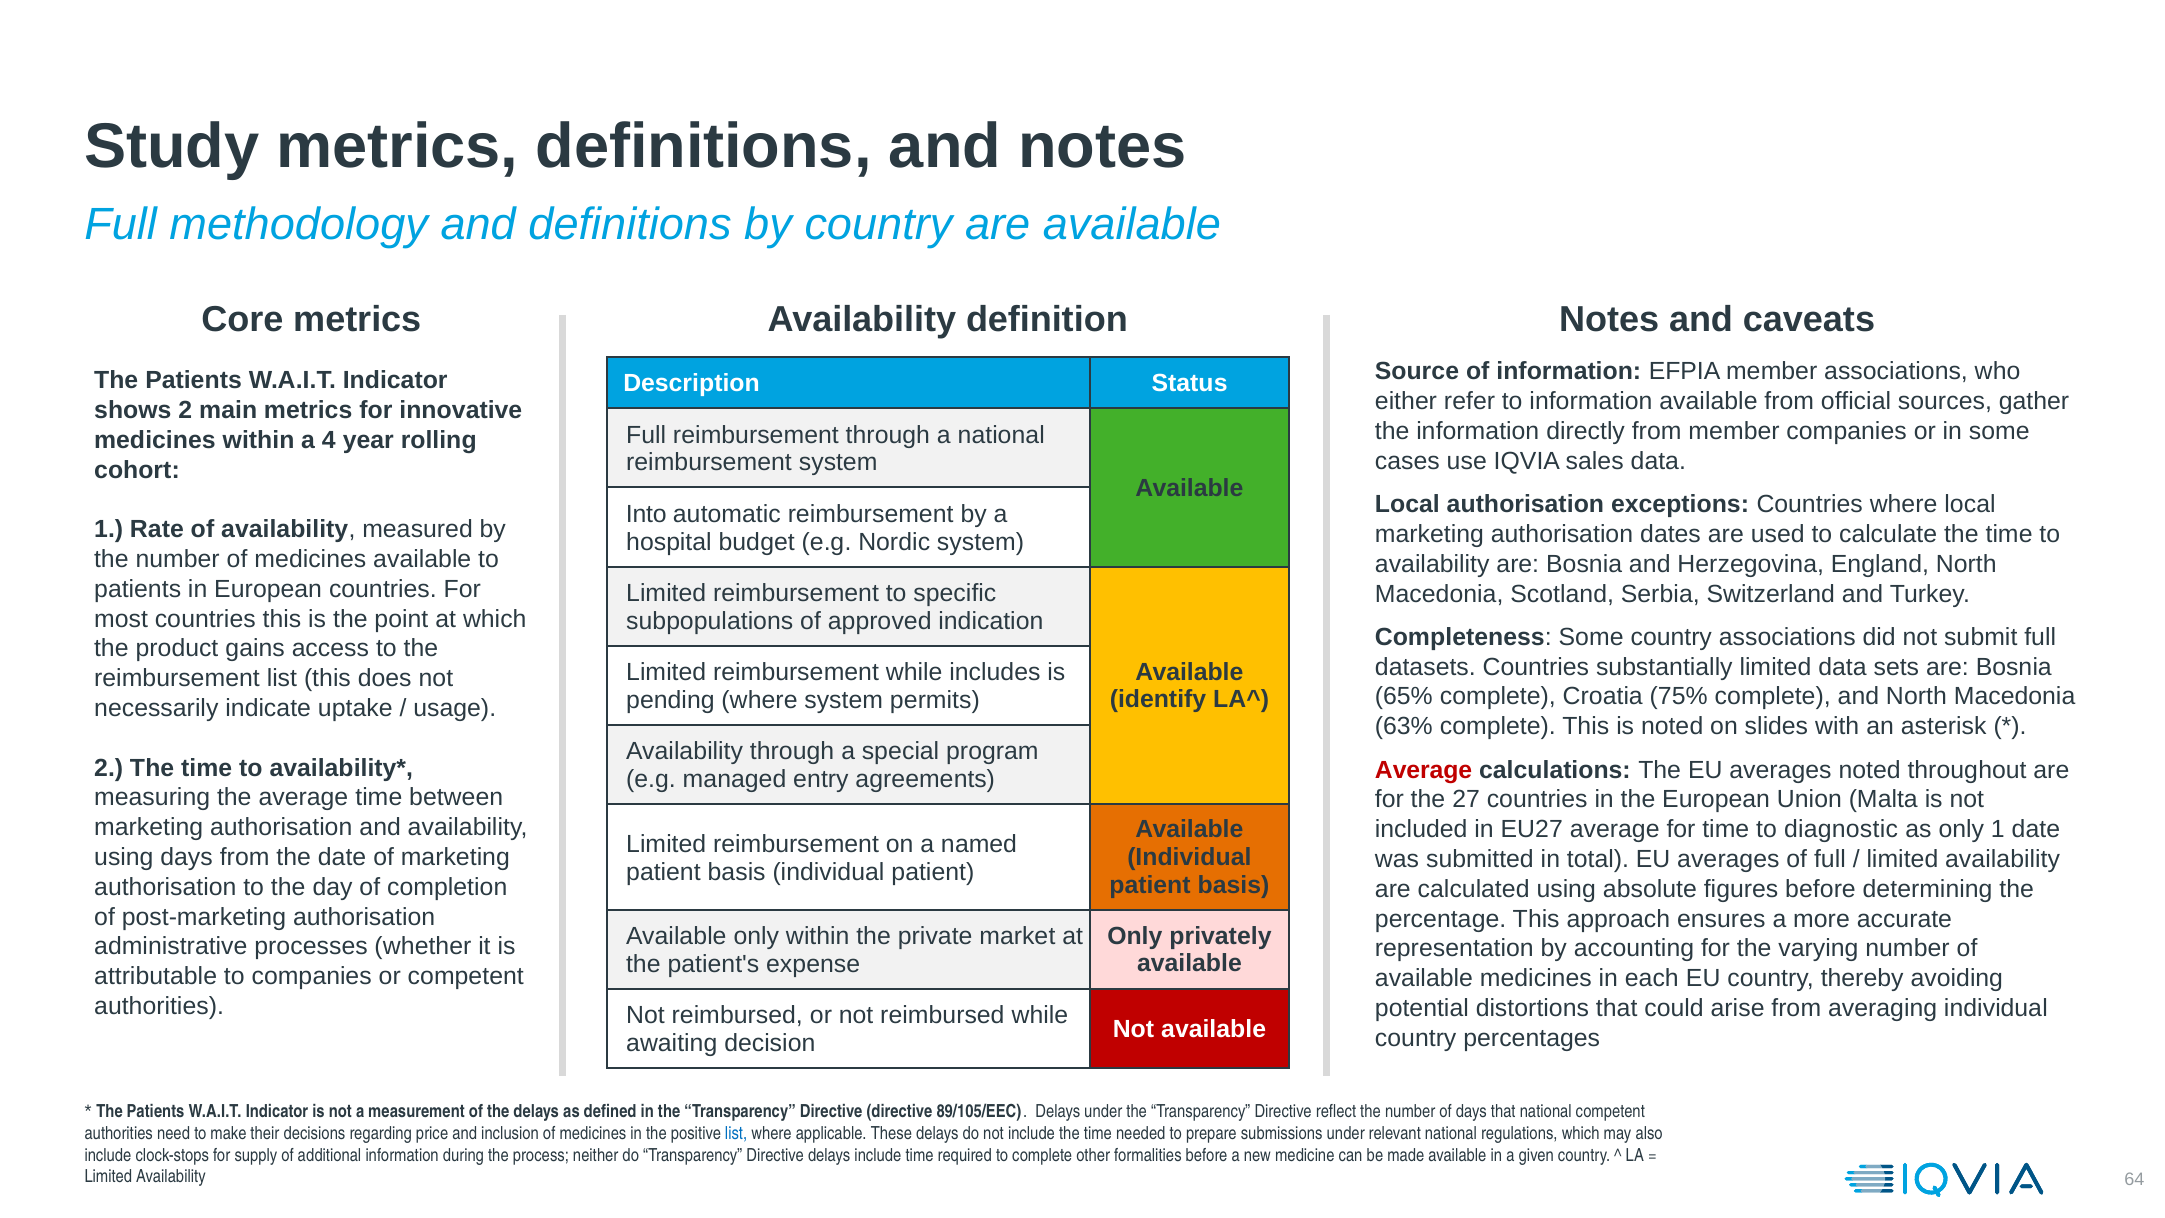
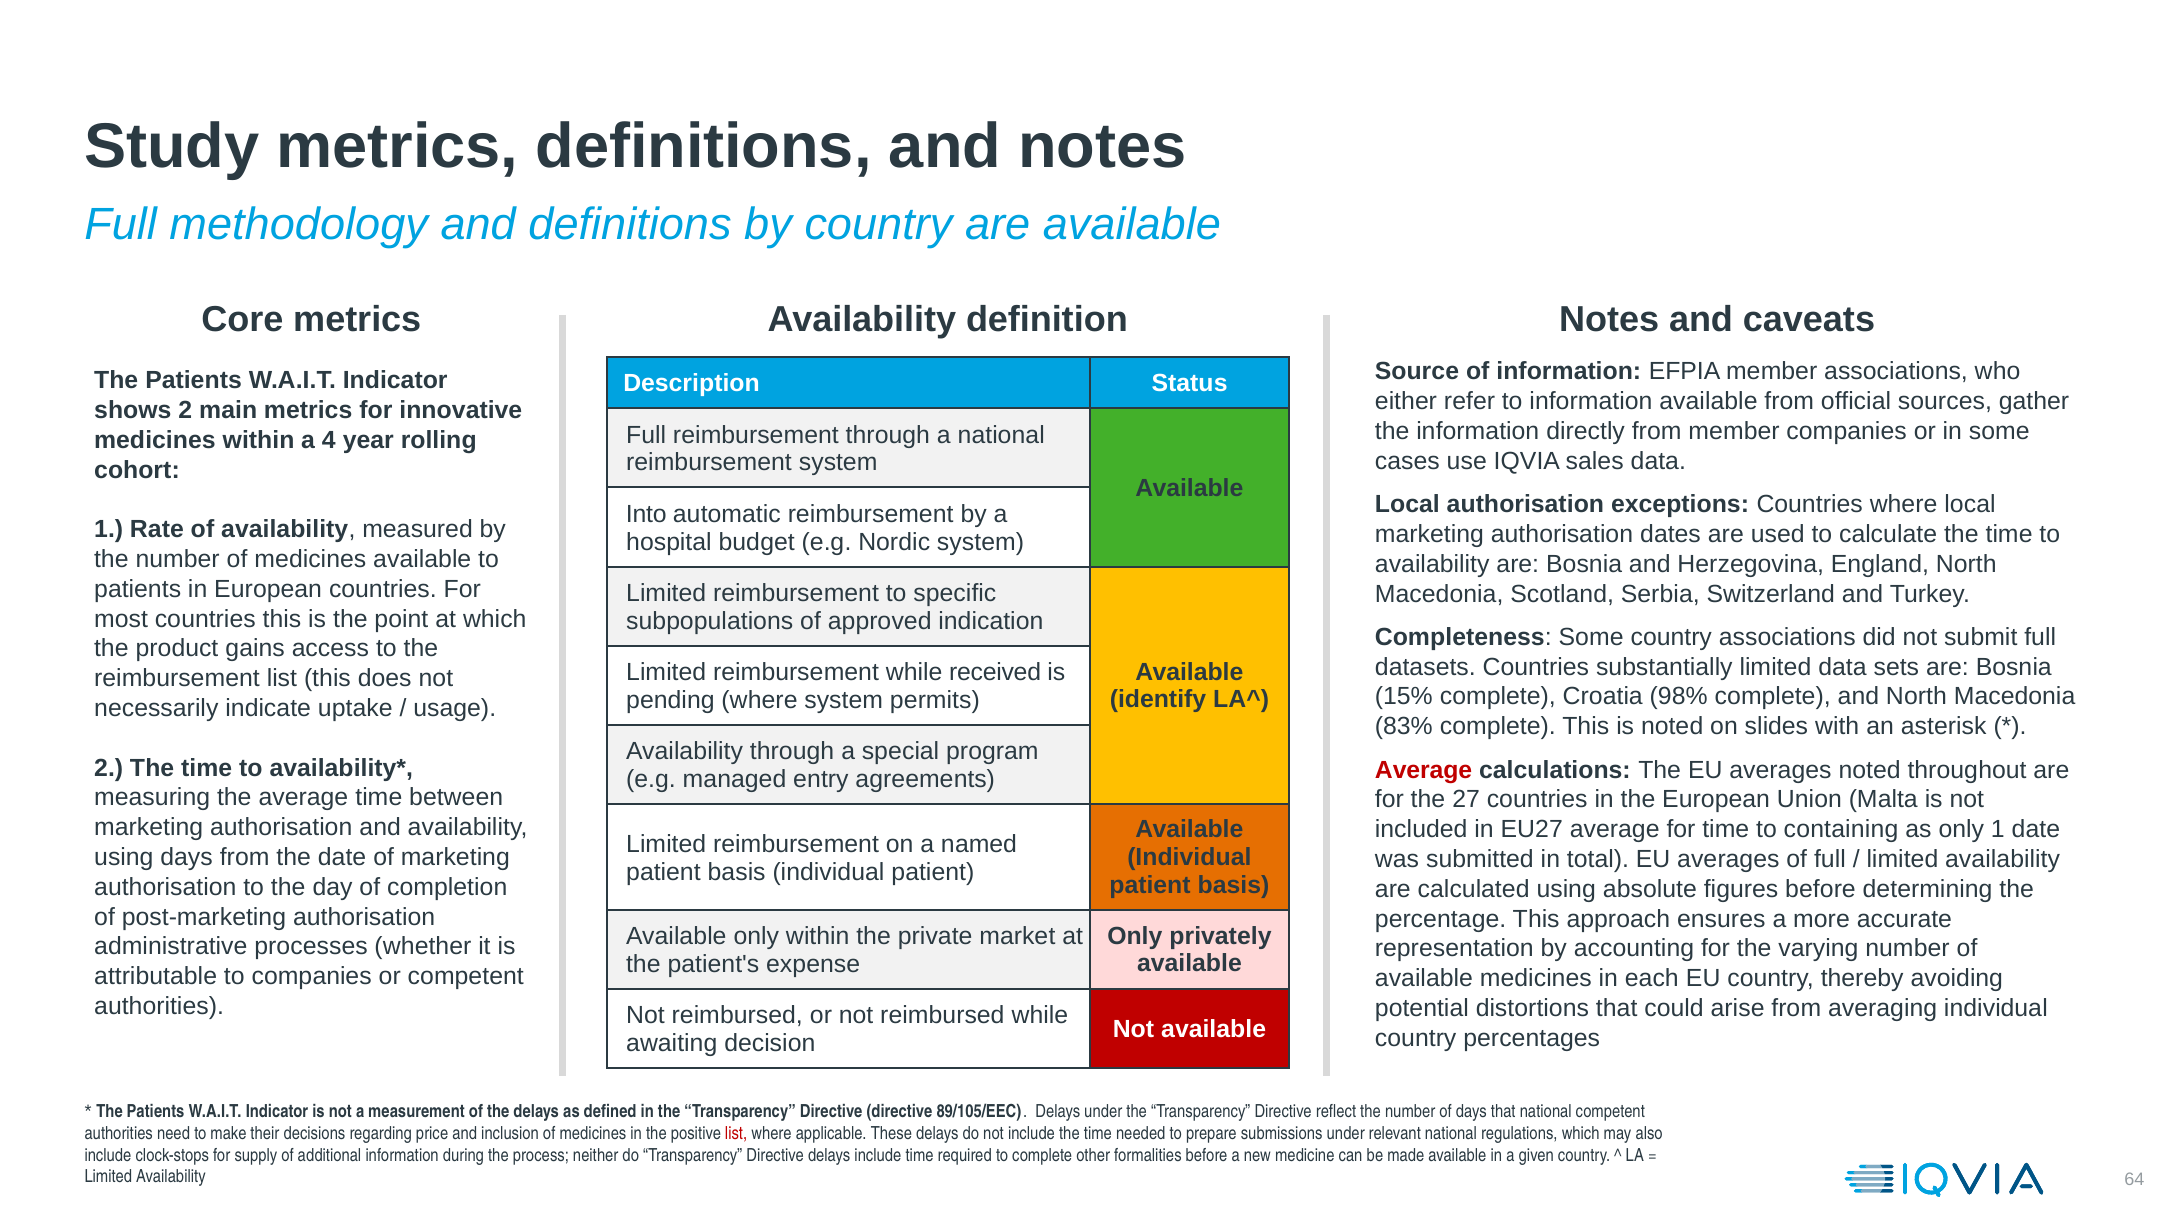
includes: includes -> received (995, 673)
65%: 65% -> 15% (1404, 697)
75%: 75% -> 98% (1679, 697)
63%: 63% -> 83% (1404, 726)
diagnostic: diagnostic -> containing (1841, 829)
list colour: blue -> red (736, 1133)
